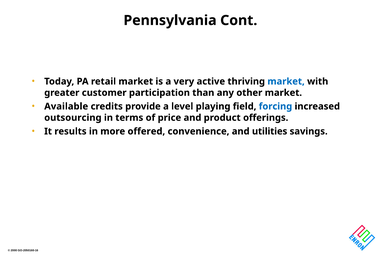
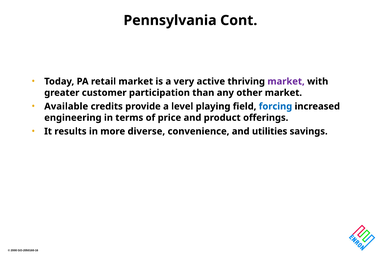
market colour: blue -> purple (286, 81)
outsourcing: outsourcing -> engineering (73, 118)
offered: offered -> diverse (146, 131)
